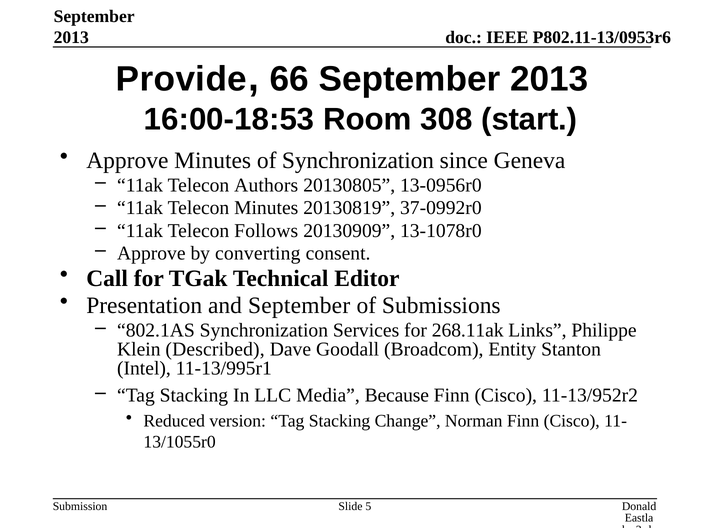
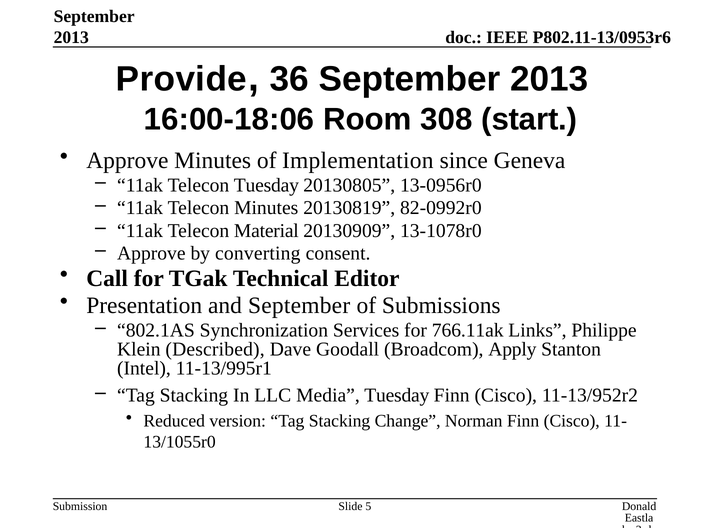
66: 66 -> 36 (289, 79)
16:00-18:53: 16:00-18:53 -> 16:00-18:06 (229, 119)
of Synchronization: Synchronization -> Implementation (358, 160)
Telecon Authors: Authors -> Tuesday (266, 185)
37-0992r0: 37-0992r0 -> 82-0992r0 (441, 208)
Follows: Follows -> Material (266, 231)
268.11ak: 268.11ak -> 766.11ak (468, 330)
Entity: Entity -> Apply (512, 349)
Media Because: Because -> Tuesday (397, 395)
